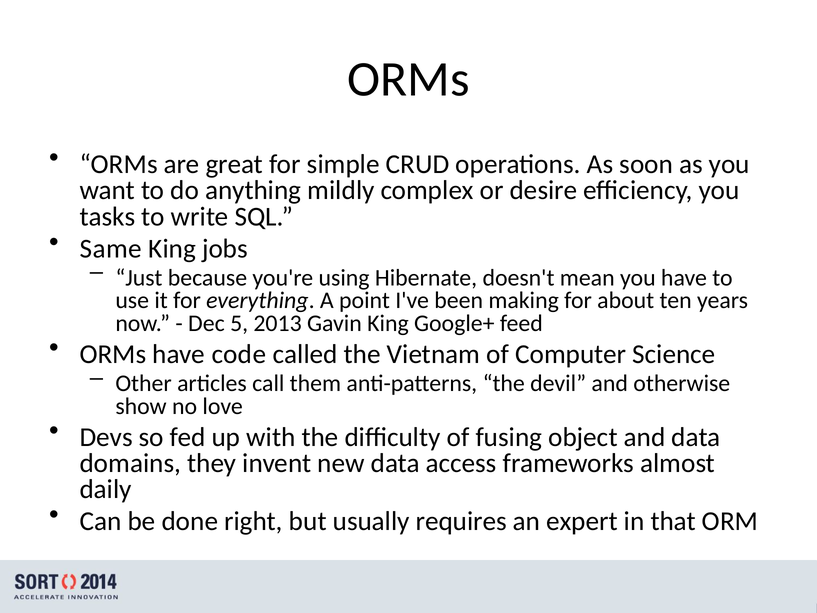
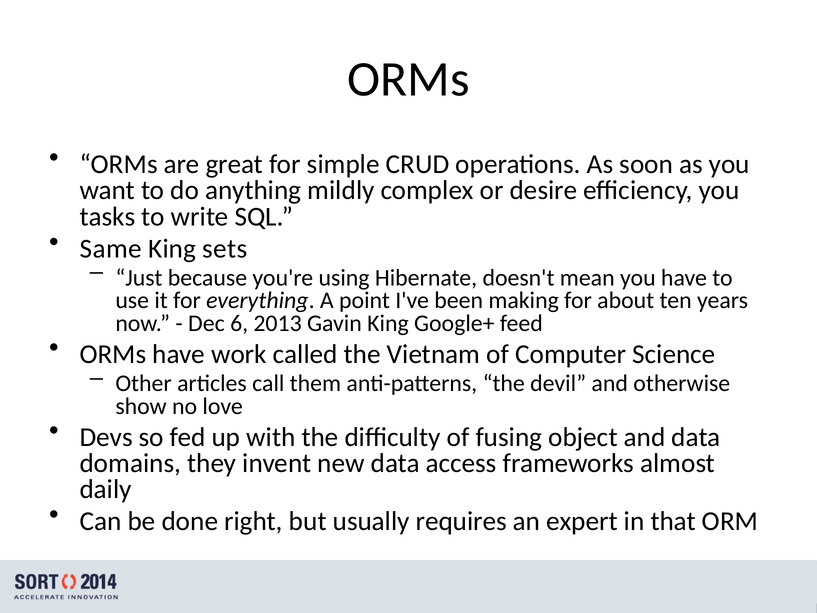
jobs: jobs -> sets (225, 248)
5: 5 -> 6 (239, 323)
code: code -> work (239, 354)
